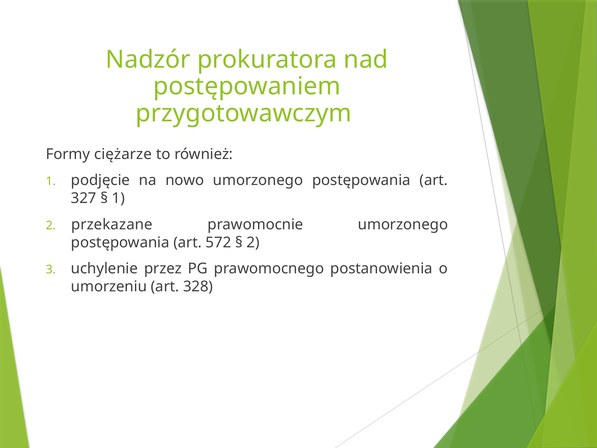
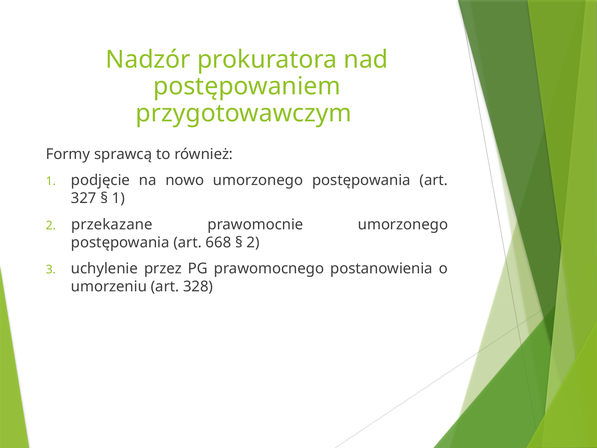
ciężarze: ciężarze -> sprawcą (123, 154)
572: 572 -> 668 (218, 242)
